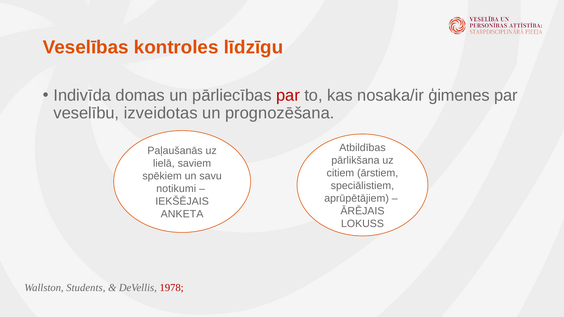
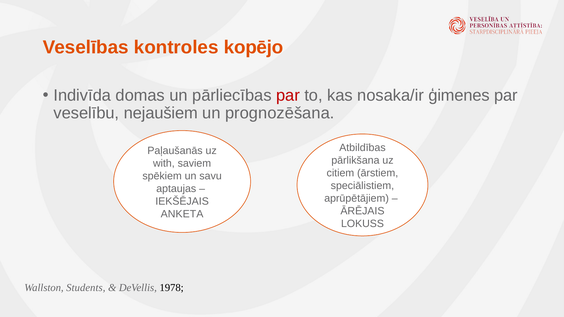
līdzīgu: līdzīgu -> kopējo (254, 47)
izveidotas: izveidotas -> nejaušiem (161, 113)
lielā: lielā -> with (164, 163)
notikumi: notikumi -> aptaujas (176, 189)
1978 colour: red -> black (172, 288)
